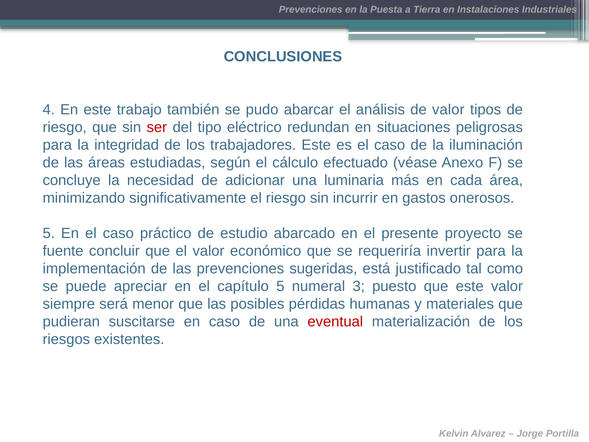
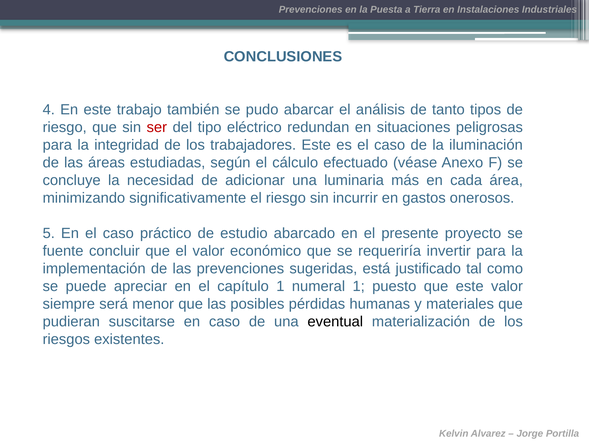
de valor: valor -> tanto (448, 110)
capítulo 5: 5 -> 1 (280, 286)
numeral 3: 3 -> 1 (359, 286)
eventual colour: red -> black (335, 322)
